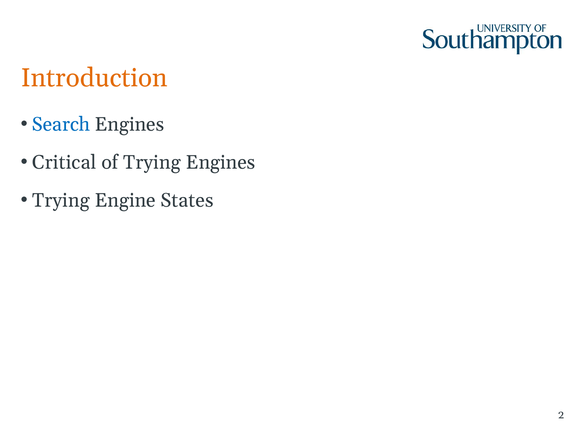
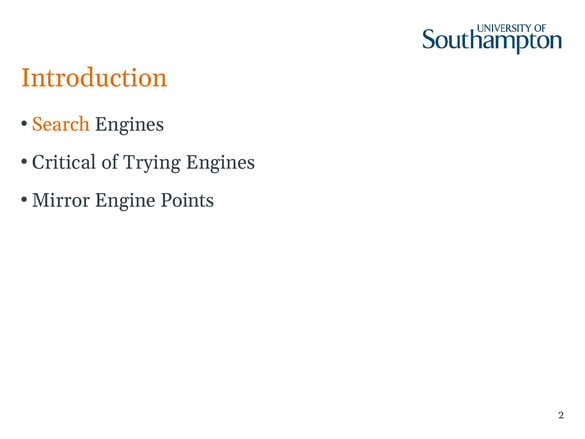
Search colour: blue -> orange (61, 124)
Trying: Trying -> Mirror (61, 200)
States: States -> Points (187, 200)
